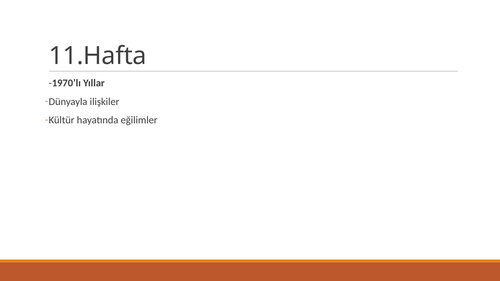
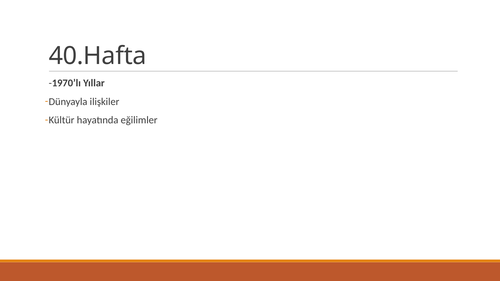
11.Hafta: 11.Hafta -> 40.Hafta (98, 56)
